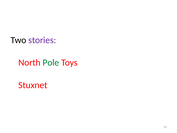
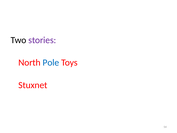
Pole colour: green -> blue (51, 63)
